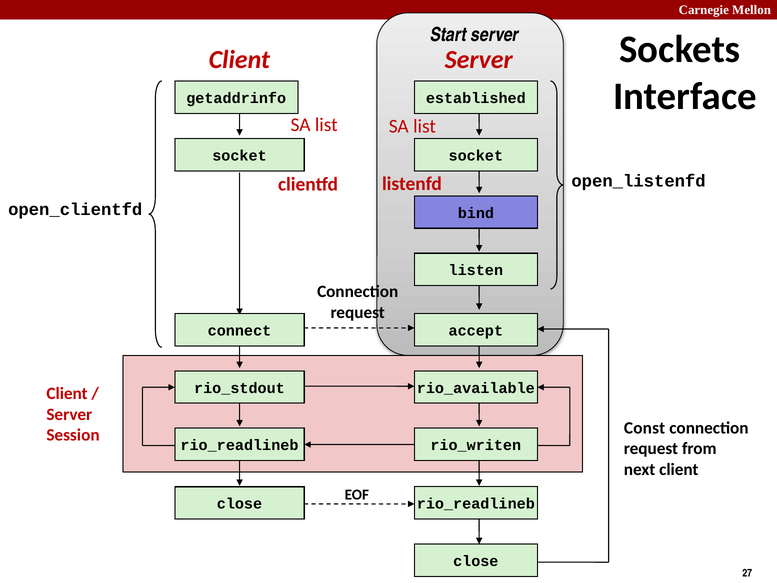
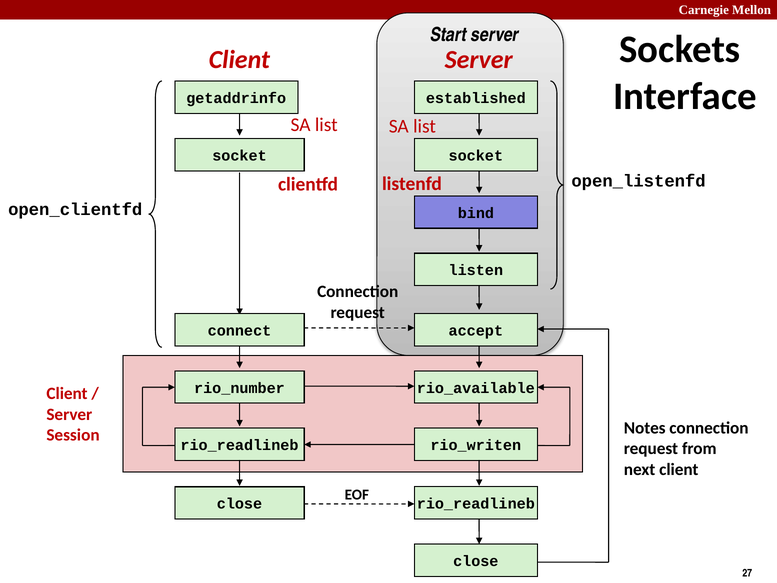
rio_stdout: rio_stdout -> rio_number (239, 388)
Const: Const -> Notes (645, 428)
